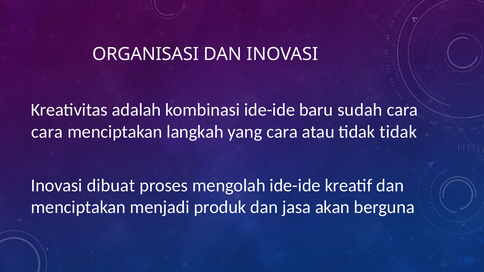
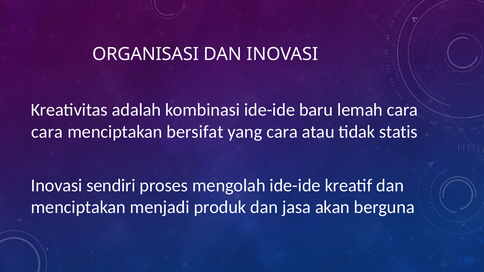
sudah: sudah -> lemah (360, 110)
langkah: langkah -> bersifat (195, 132)
tidak tidak: tidak -> statis (398, 132)
dibuat: dibuat -> sendiri (111, 186)
